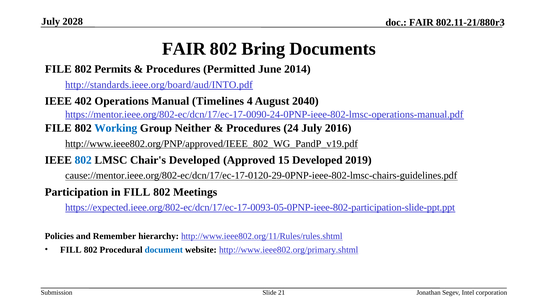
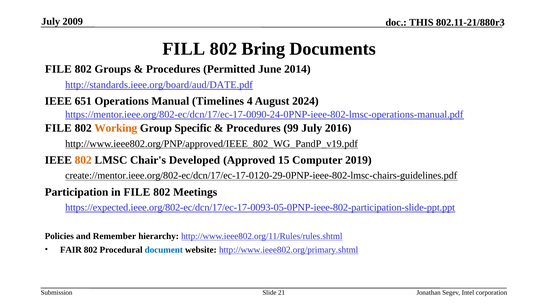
2028: 2028 -> 2009 (73, 22)
FAIR: FAIR -> THIS (421, 23)
FAIR: FAIR -> FILL (184, 49)
Permits: Permits -> Groups (113, 69)
http://standards.ieee.org/board/aud/INTO.pdf: http://standards.ieee.org/board/aud/INTO.pdf -> http://standards.ieee.org/board/aud/DATE.pdf (159, 85)
402: 402 -> 651 (83, 101)
2040: 2040 -> 2024 (305, 101)
Working colour: blue -> orange (116, 128)
Neither: Neither -> Specific (193, 128)
24: 24 -> 99 (291, 128)
802 colour: blue -> orange (83, 160)
15 Developed: Developed -> Computer (317, 160)
cause://mentor.ieee.org/802-ec/dcn/17/ec-17-0120-29-0PNP-ieee-802-lmsc-chairs-guidelines.pdf: cause://mentor.ieee.org/802-ec/dcn/17/ec-17-0120-29-0PNP-ieee-802-lmsc-chairs-guidelines.pdf -> create://mentor.ieee.org/802-ec/dcn/17/ec-17-0120-29-0PNP-ieee-802-lmsc-chairs-guidelines.pdf (261, 176)
in FILL: FILL -> FILE (137, 192)
FILL: FILL -> FAIR (71, 250)
